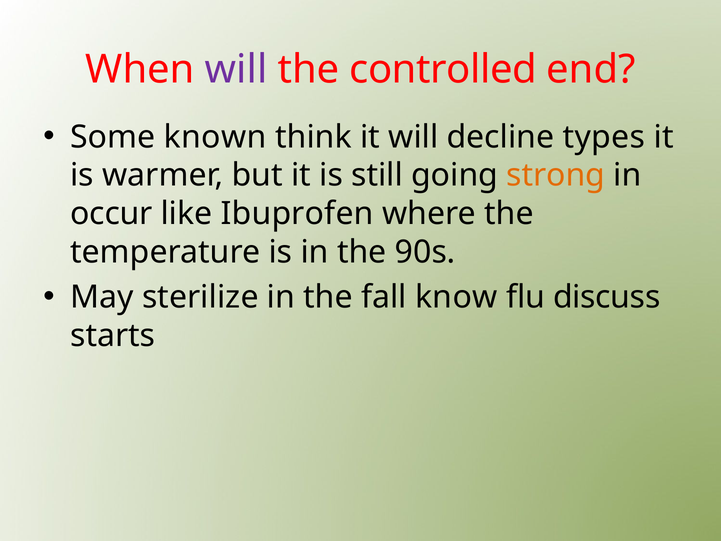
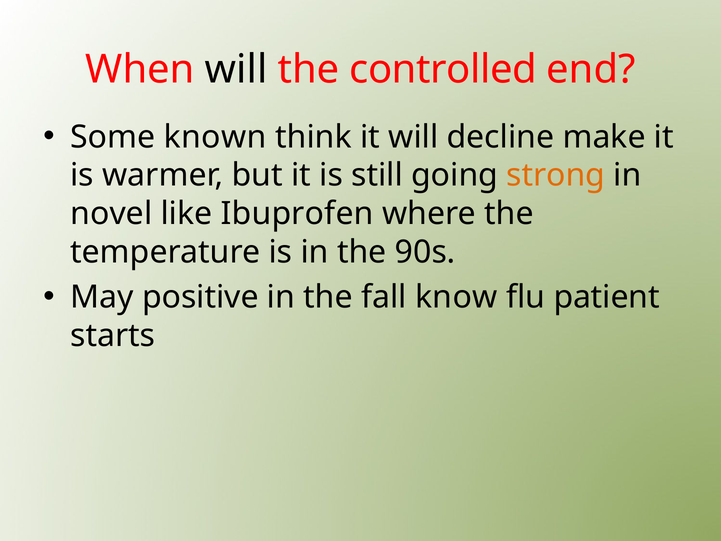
will colour: purple -> black (236, 69)
types: types -> make (604, 137)
occur: occur -> novel (111, 214)
sterilize: sterilize -> positive (200, 297)
discuss: discuss -> patient (607, 297)
